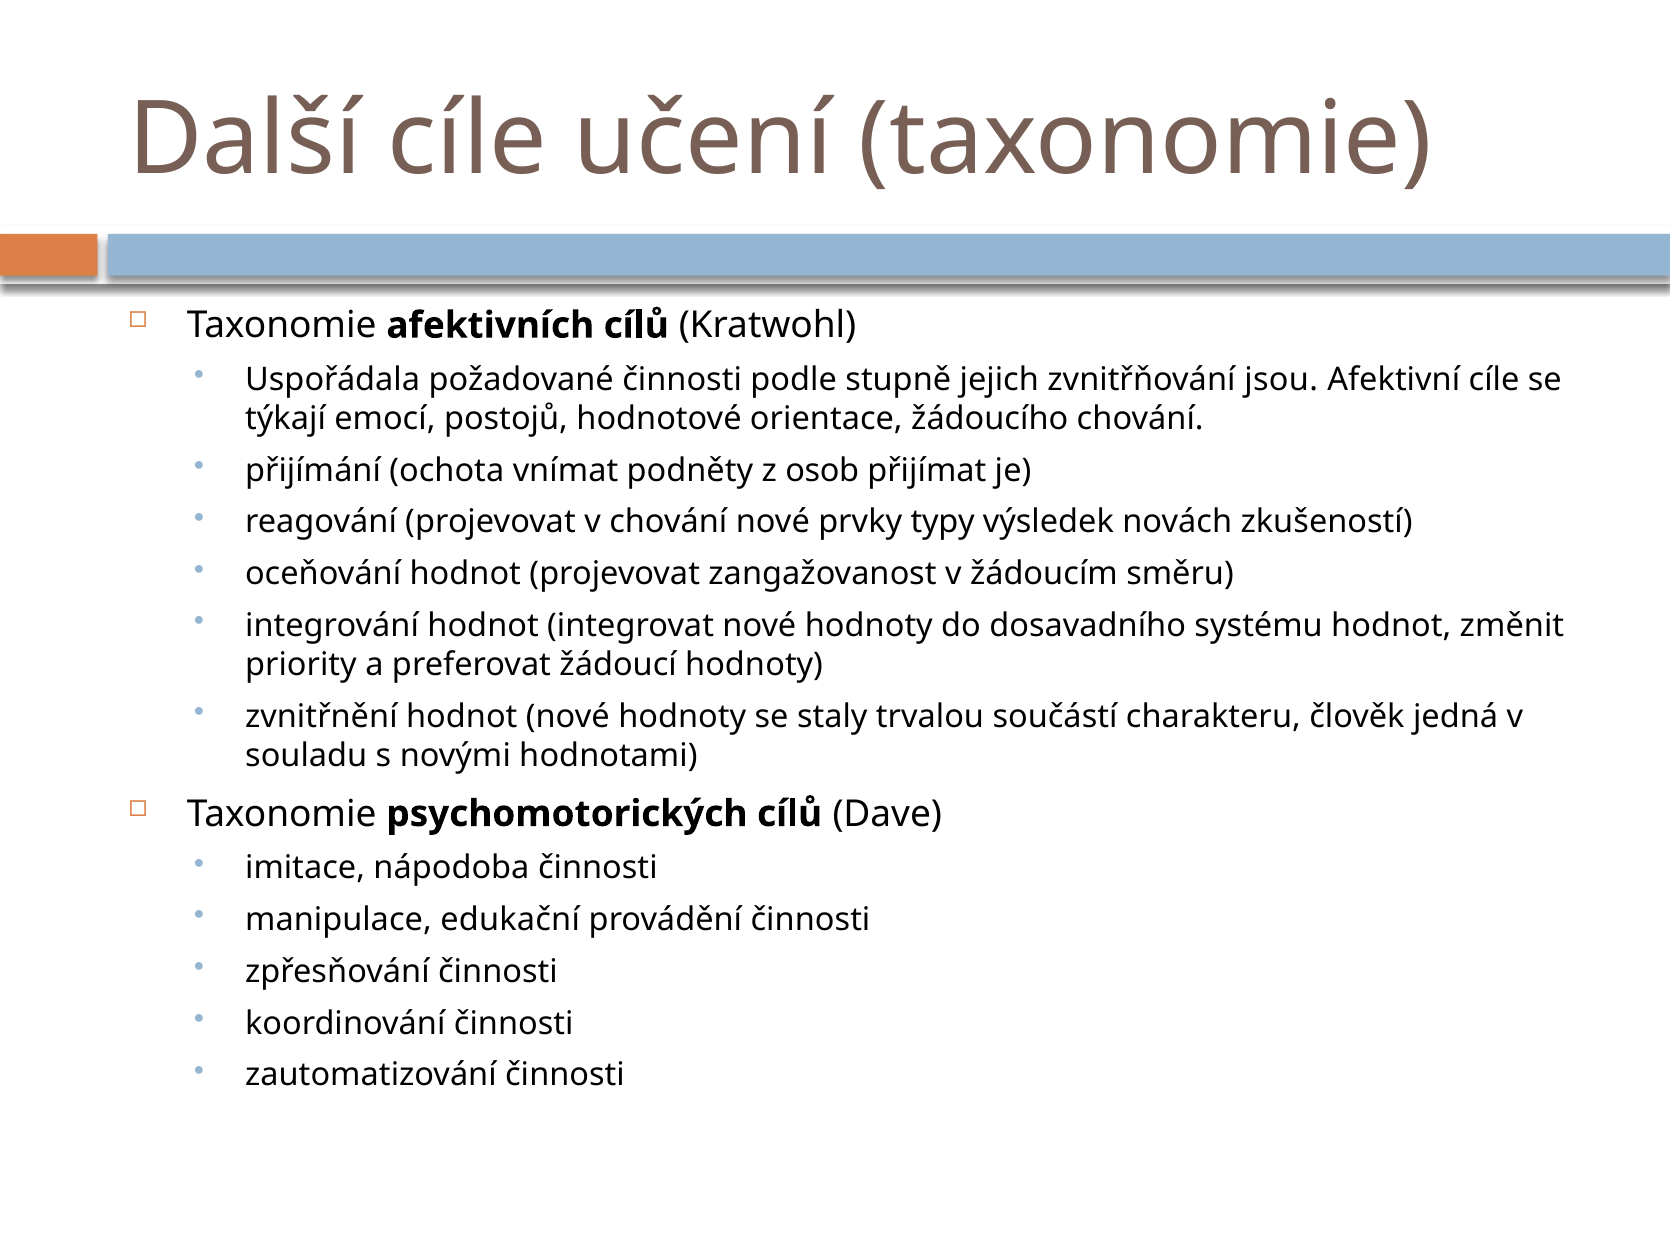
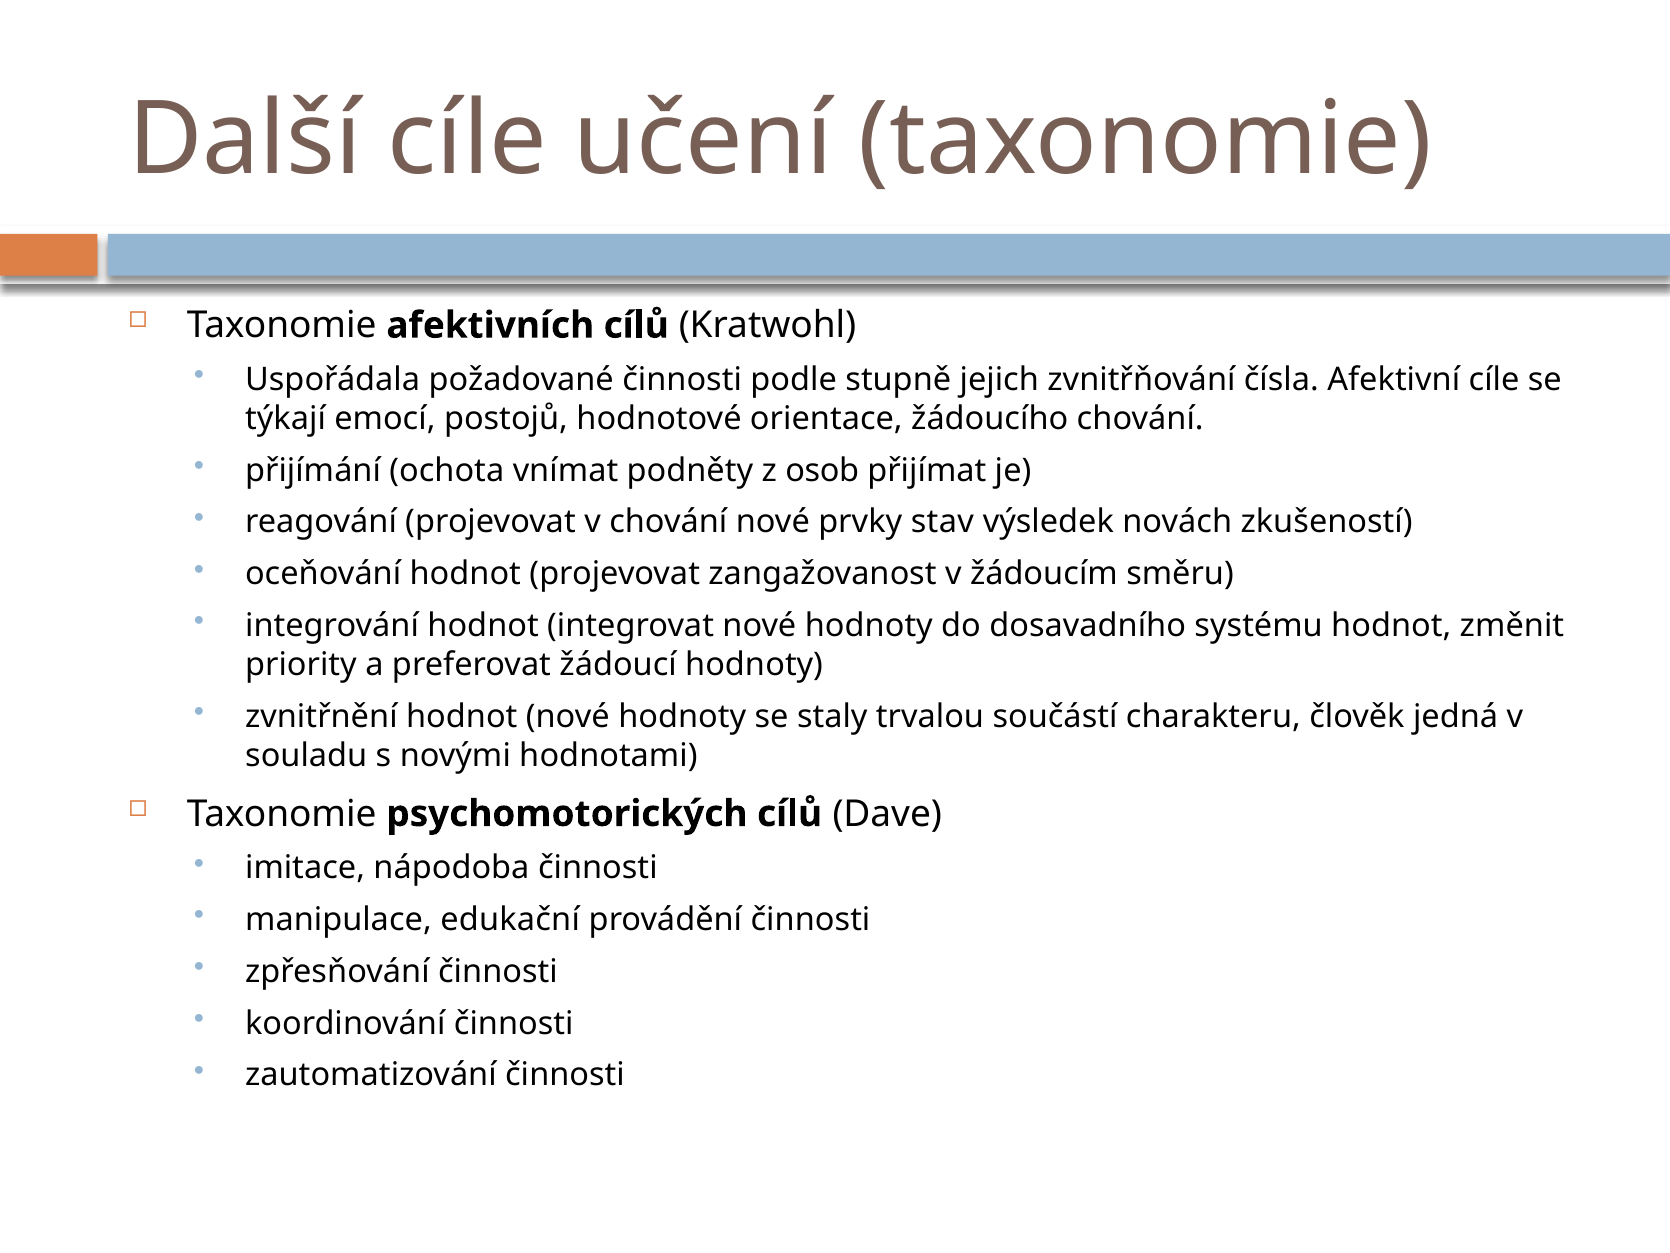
jsou: jsou -> čísla (1281, 379)
typy: typy -> stav (942, 522)
